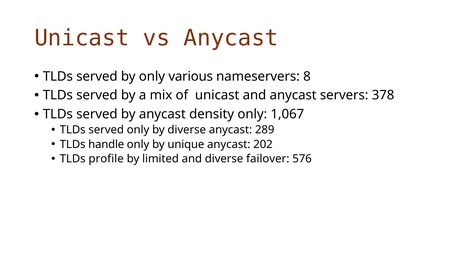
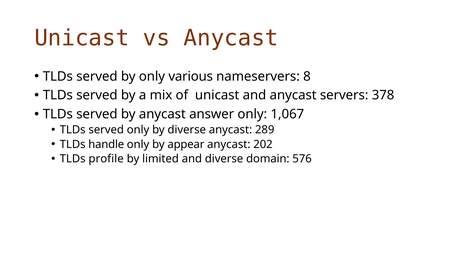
density: density -> answer (212, 114)
unique: unique -> appear (186, 144)
failover: failover -> domain (268, 159)
